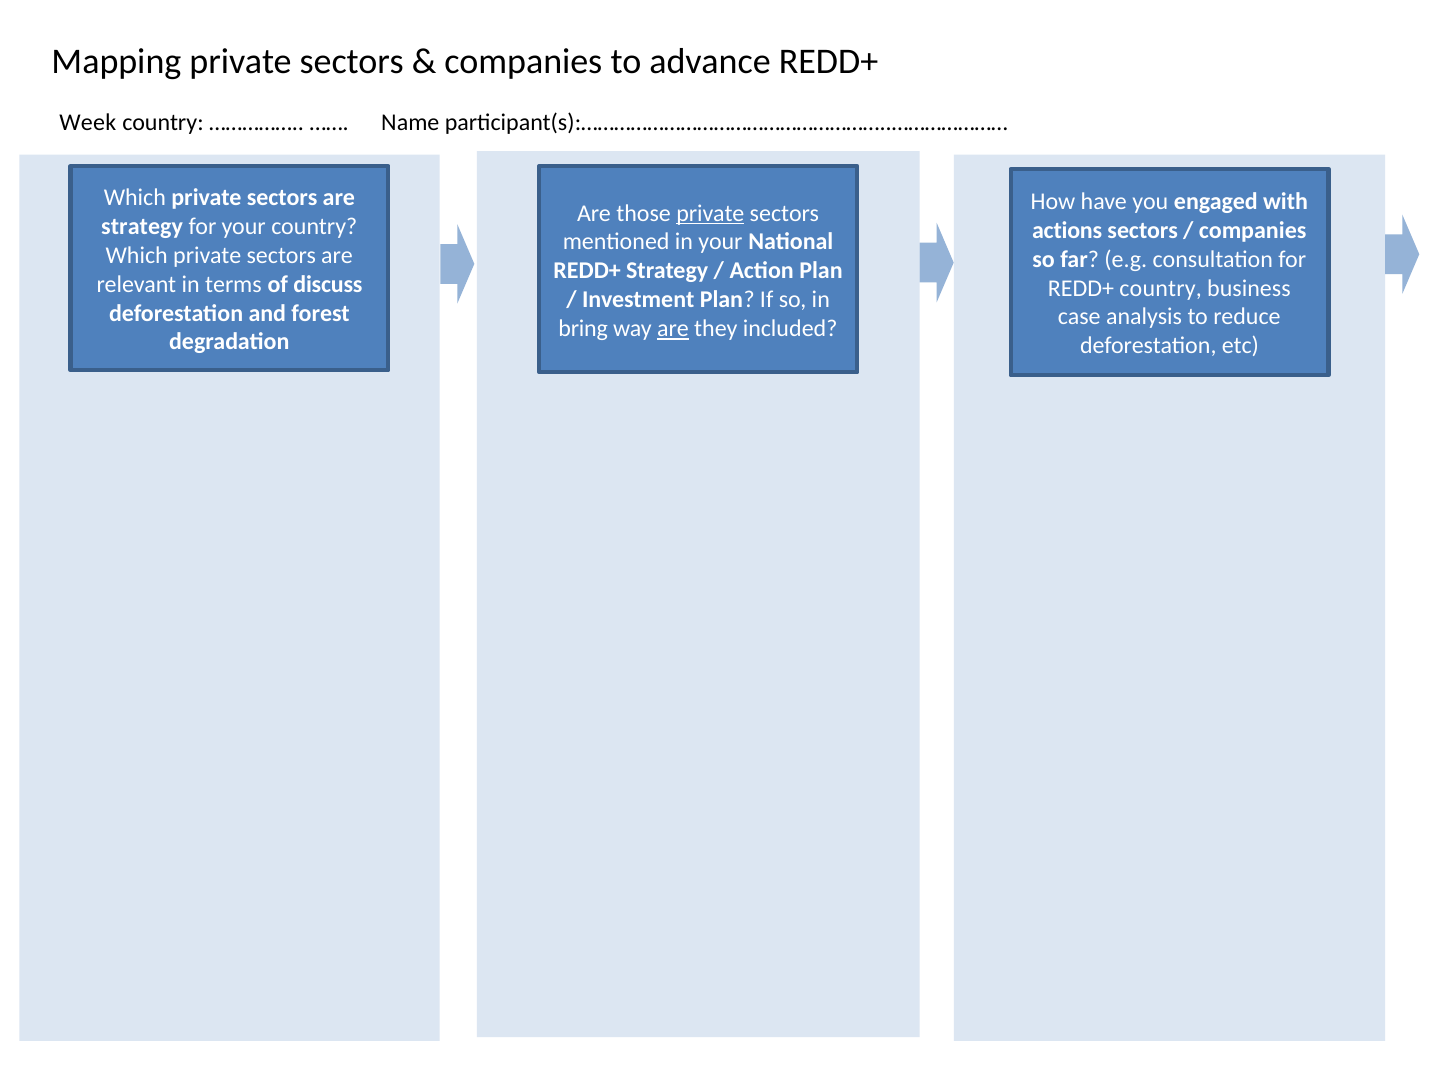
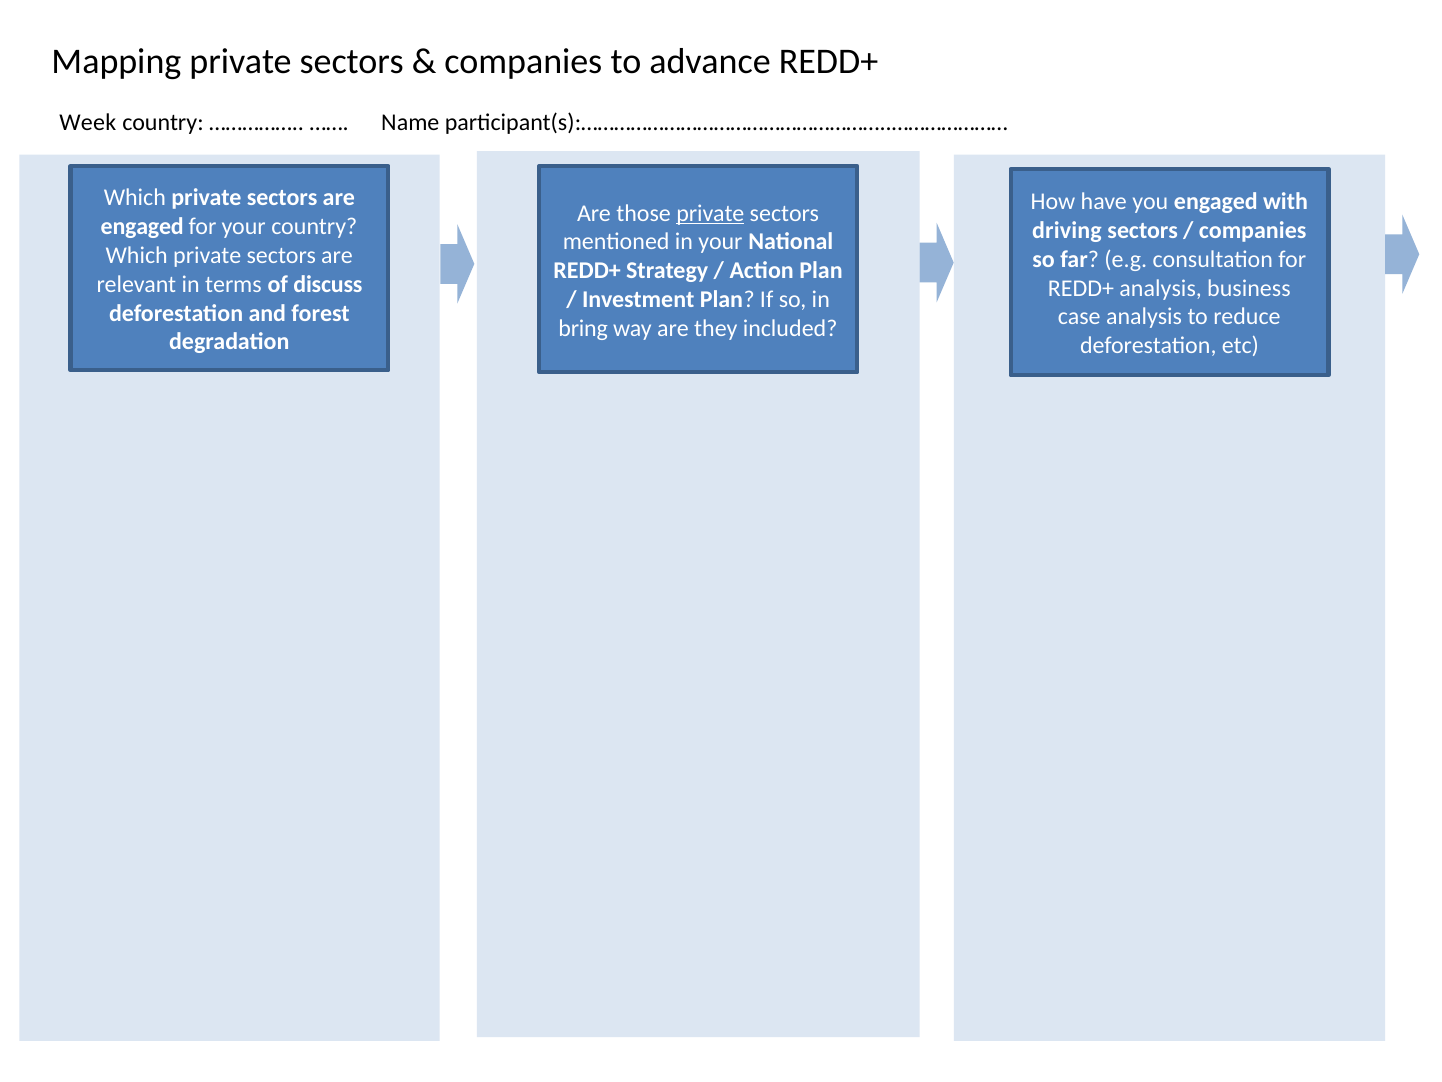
strategy: strategy -> engaged (142, 227)
actions: actions -> driving (1067, 230)
REDD+ country: country -> analysis (1161, 288)
are underline: present -> none (673, 328)
